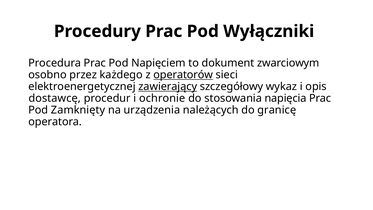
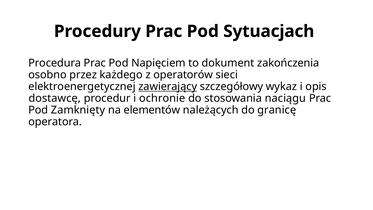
Wyłączniki: Wyłączniki -> Sytuacjach (269, 31)
zwarciowym: zwarciowym -> zakończenia (288, 63)
operatorów underline: present -> none (183, 75)
napięcia: napięcia -> naciągu (285, 98)
urządzenia: urządzenia -> elementów (152, 110)
